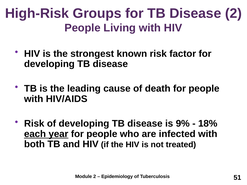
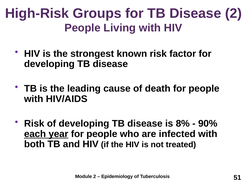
9%: 9% -> 8% (183, 124)
18%: 18% -> 90% (208, 124)
